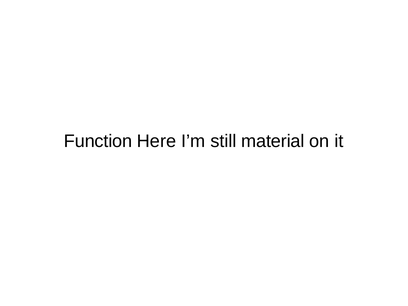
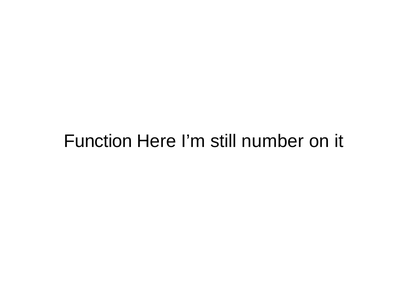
material: material -> number (273, 141)
